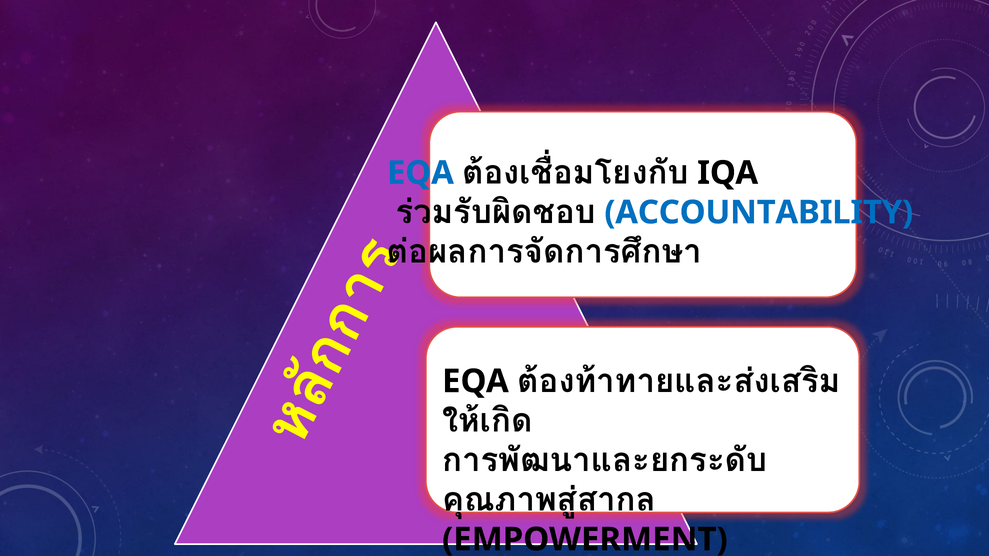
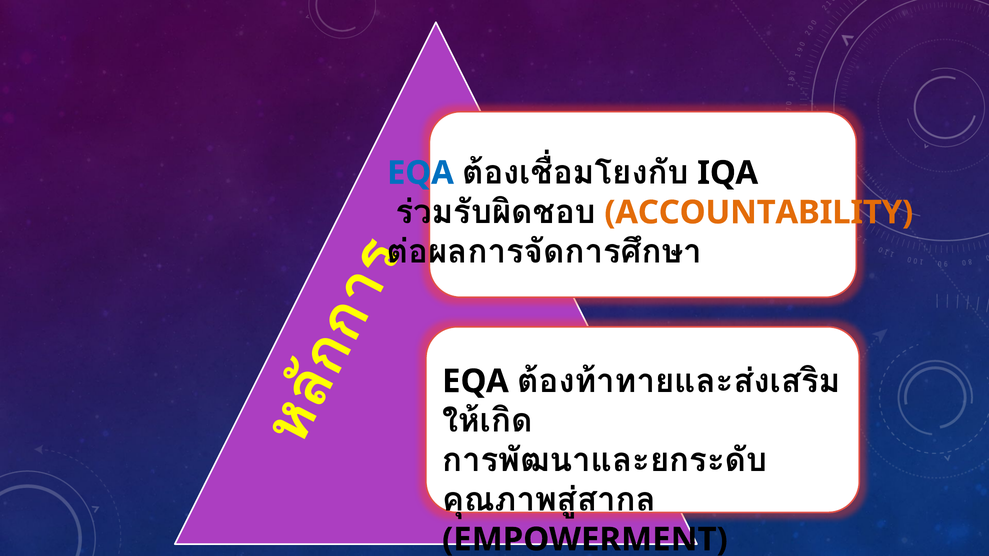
ACCOUNTABILITY colour: blue -> orange (759, 213)
